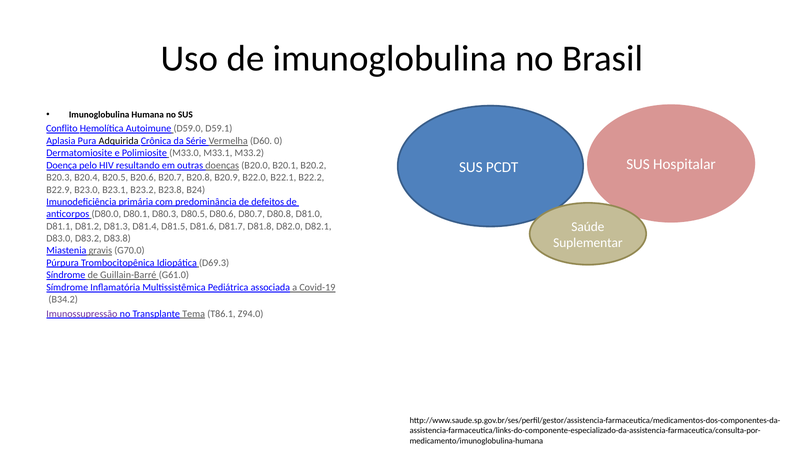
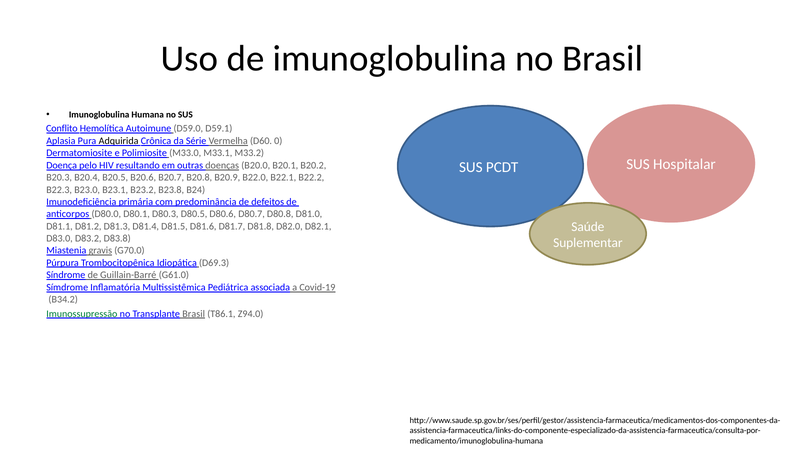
B22.9: B22.9 -> B22.3 (59, 190)
Imunossupressão colour: purple -> green (82, 314)
Transplante Tema: Tema -> Brasil (194, 314)
